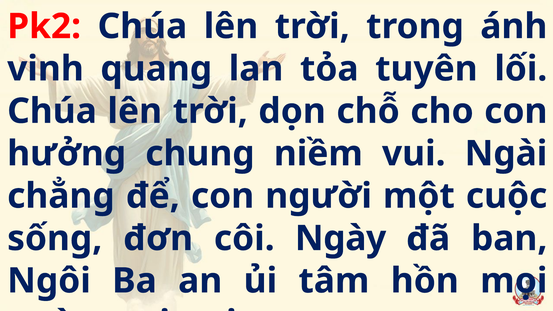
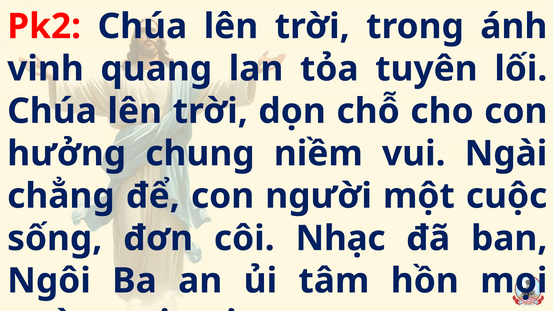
côi Ngày: Ngày -> Nhạc (341, 238)
